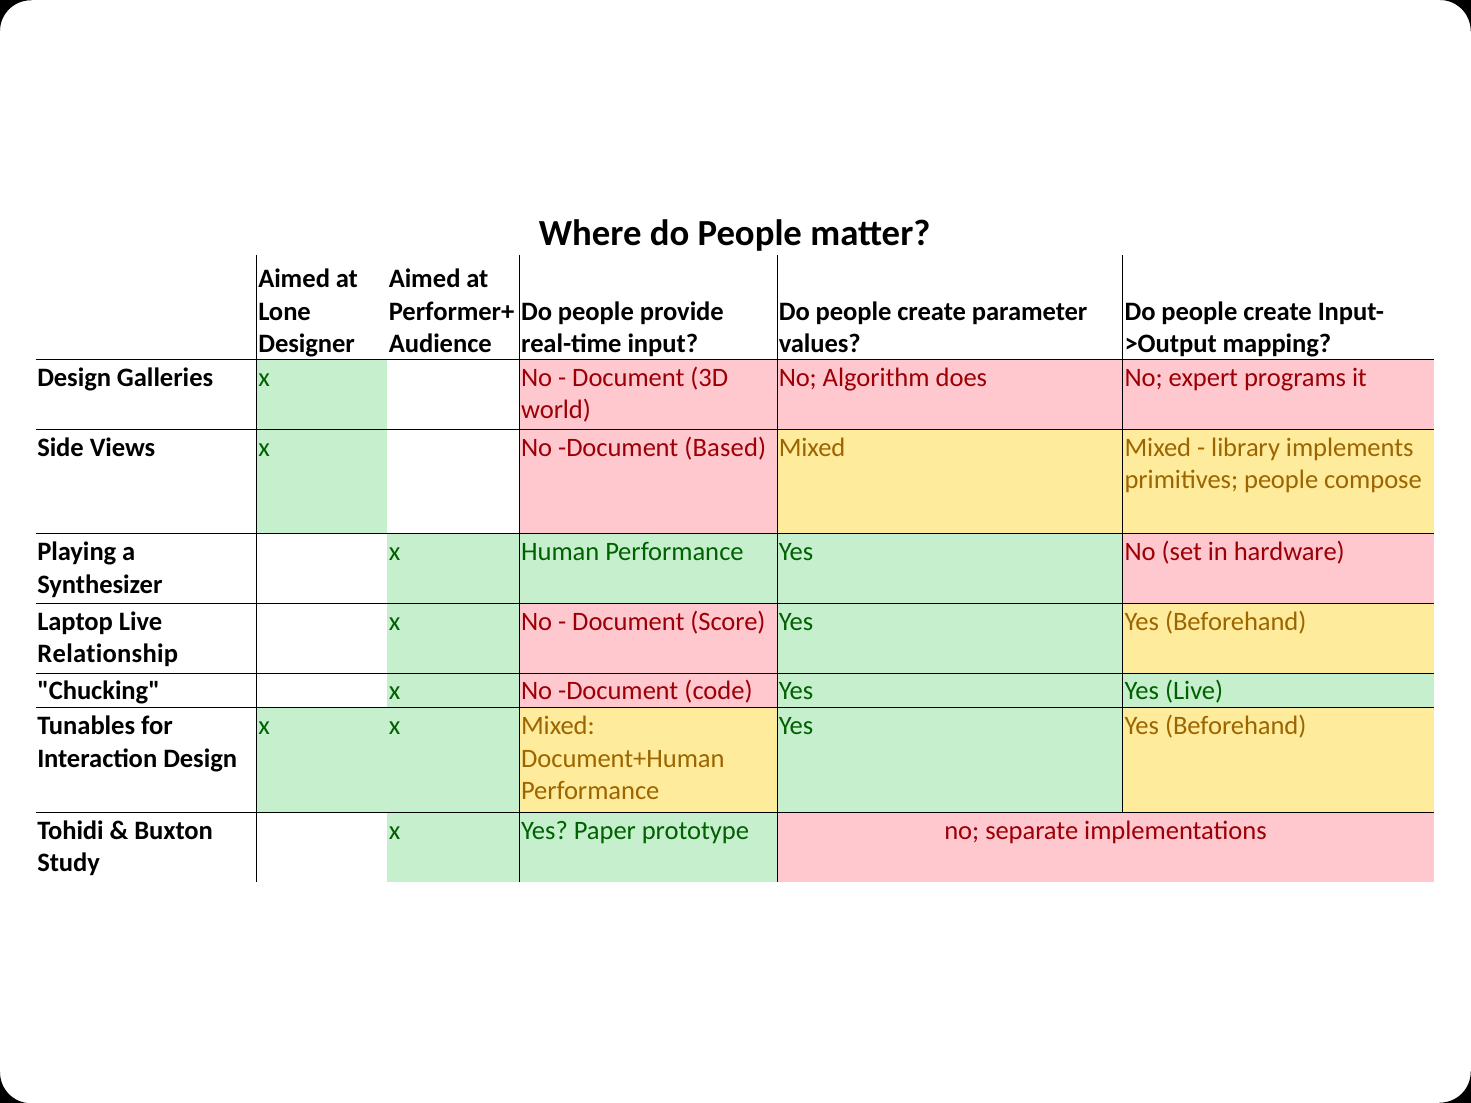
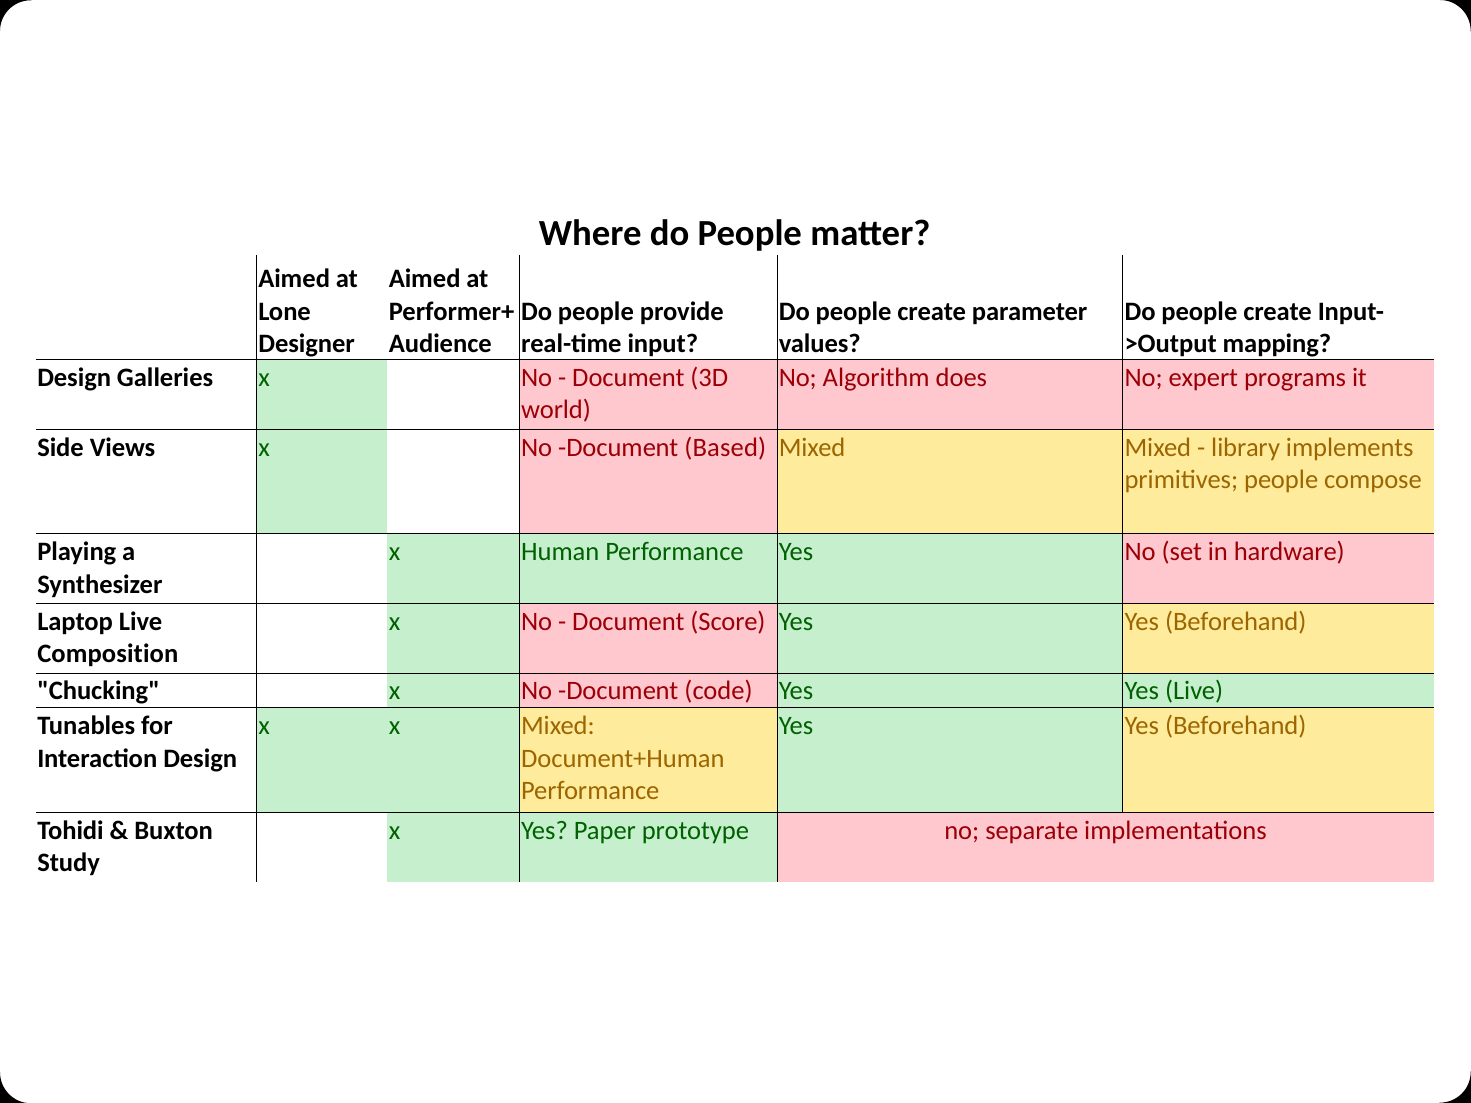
Relationship: Relationship -> Composition (108, 654)
